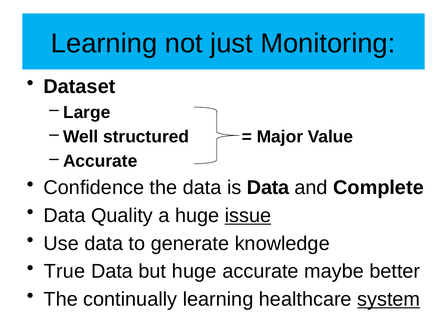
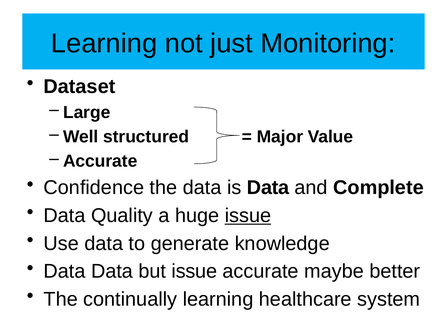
True: True -> Data (65, 271)
but huge: huge -> issue (194, 271)
system underline: present -> none (389, 299)
